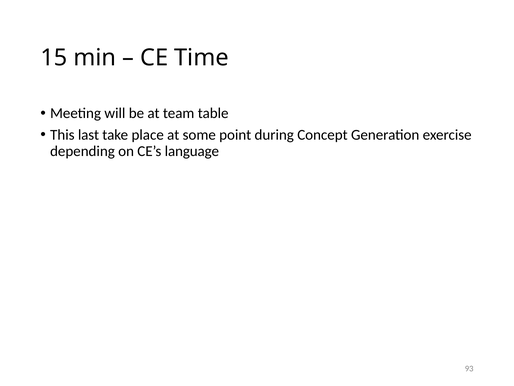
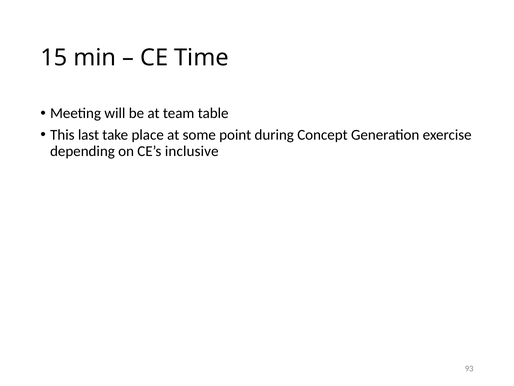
language: language -> inclusive (192, 151)
